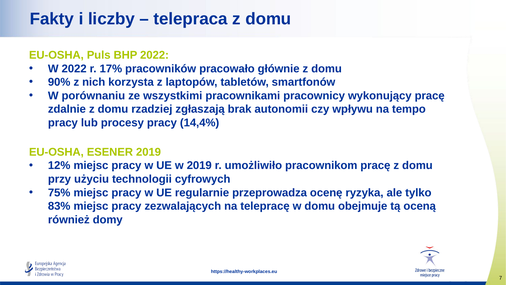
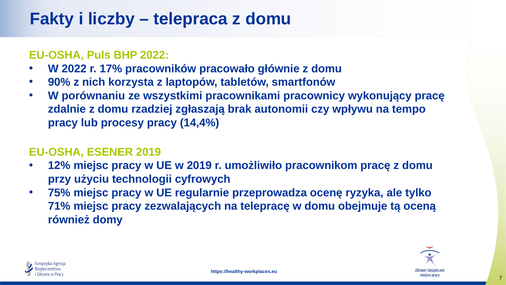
83%: 83% -> 71% (59, 206)
